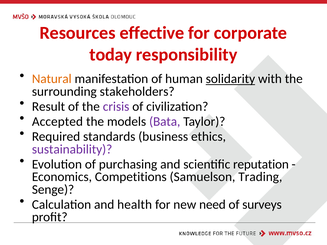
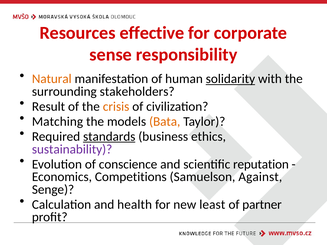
today: today -> sense (111, 55)
crisis colour: purple -> orange (116, 107)
Accepted: Accepted -> Matching (57, 122)
Bata colour: purple -> orange (165, 122)
standards underline: none -> present (109, 137)
purchasing: purchasing -> conscience (128, 164)
Trading: Trading -> Against (260, 177)
need: need -> least (212, 205)
surveys: surveys -> partner (262, 205)
